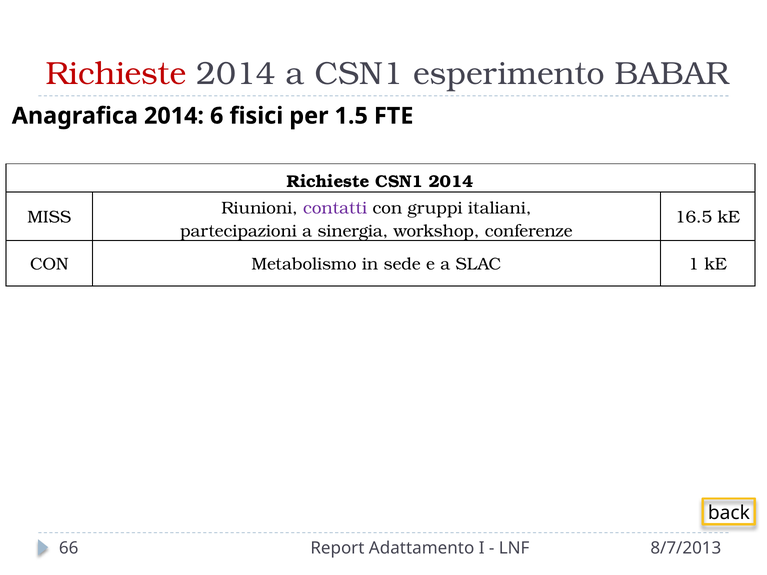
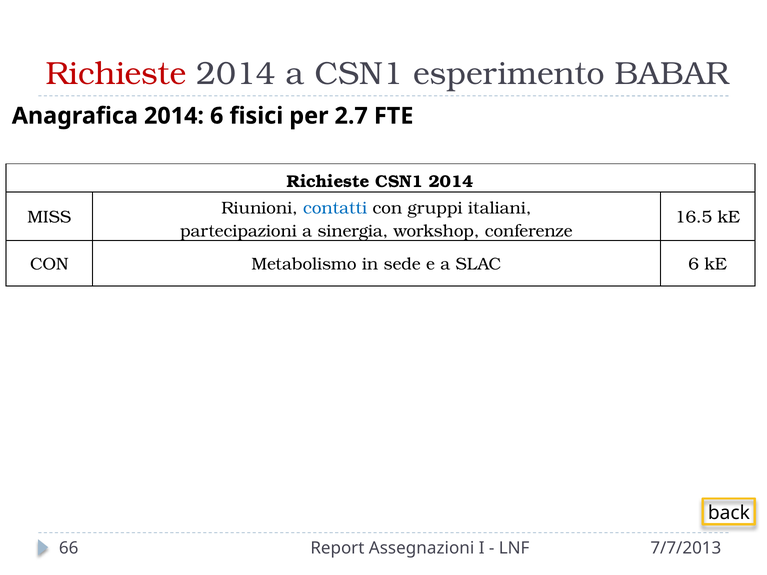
1.5: 1.5 -> 2.7 (351, 116)
contatti colour: purple -> blue (335, 208)
SLAC 1: 1 -> 6 (694, 264)
Adattamento: Adattamento -> Assegnazioni (422, 548)
8/7/2013: 8/7/2013 -> 7/7/2013 (686, 548)
